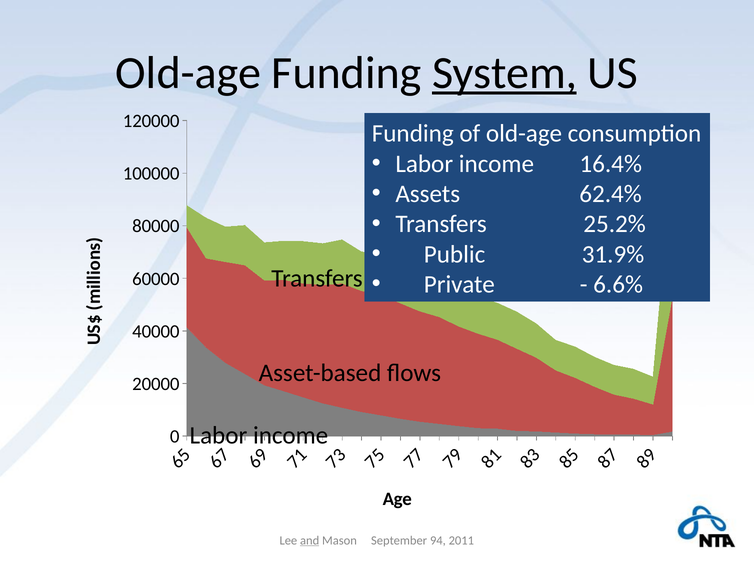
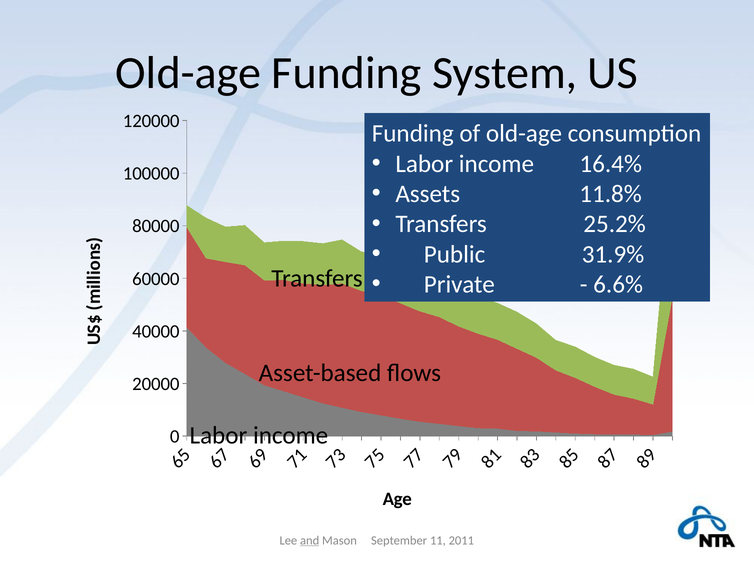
System underline: present -> none (505, 73)
62.4%: 62.4% -> 11.8% (611, 194)
94: 94 -> 11 (438, 540)
